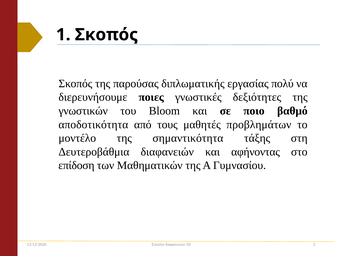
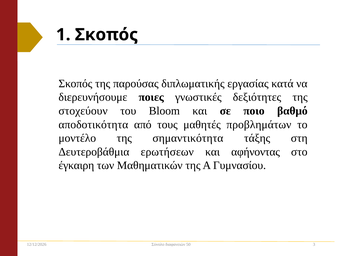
πολύ: πολύ -> κατά (282, 84)
γνωστικών: γνωστικών -> στοχεύουν (83, 111)
Δευτεροβάθμια διαφανειών: διαφανειών -> ερωτήσεων (167, 152)
επίδοση: επίδοση -> έγκαιρη (76, 166)
